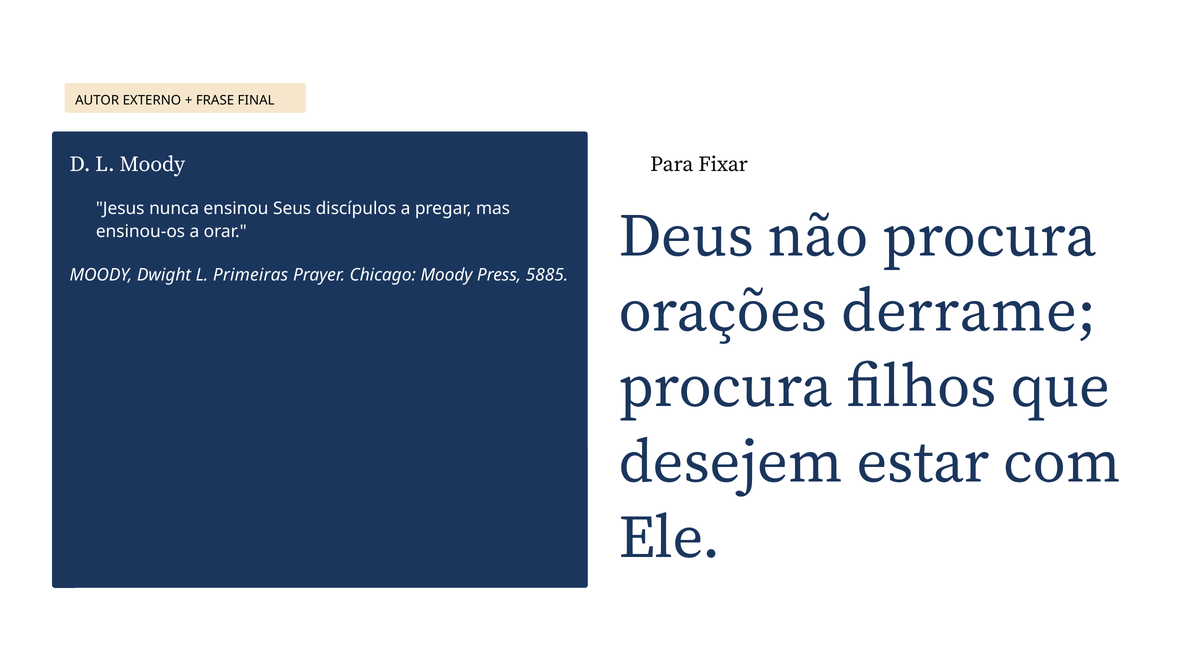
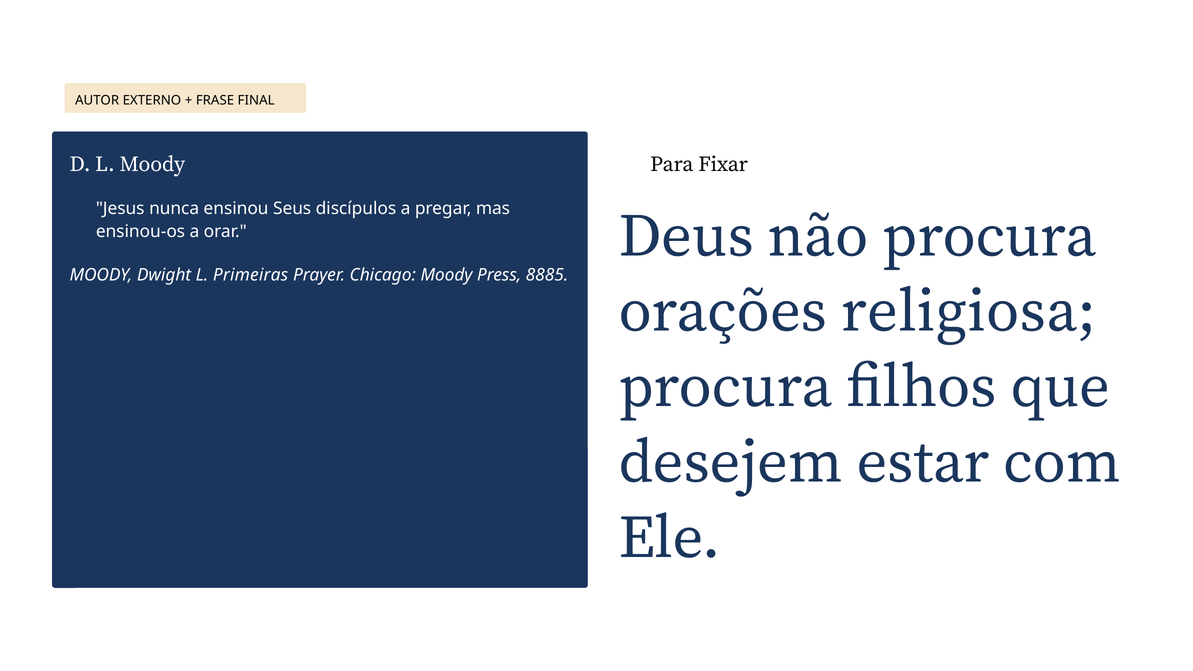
5885: 5885 -> 8885 (547, 275)
derrame: derrame -> religiosa (969, 311)
